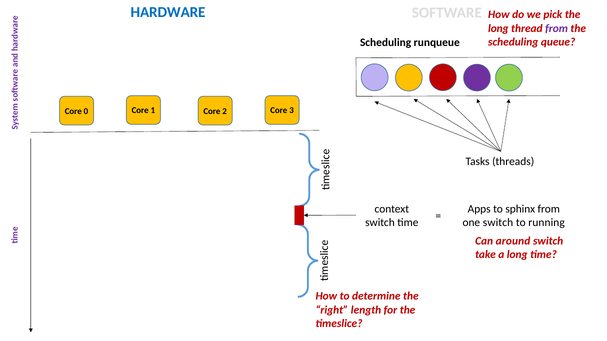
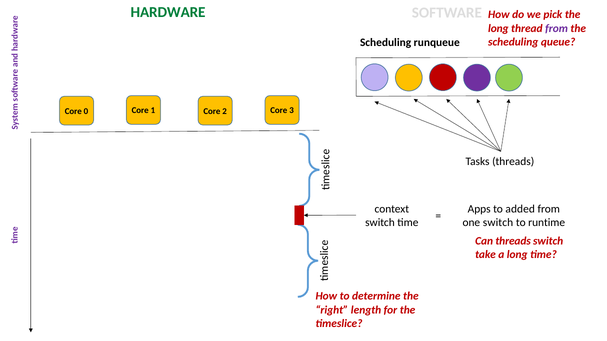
HARDWARE colour: blue -> green (168, 12)
sphinx: sphinx -> added (520, 209)
running: running -> runtime (547, 223)
Can around: around -> threads (513, 241)
